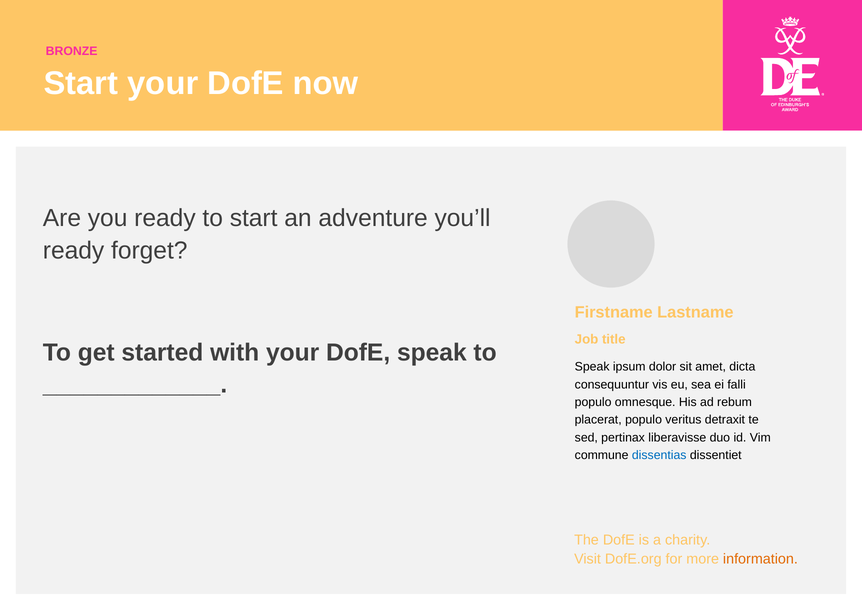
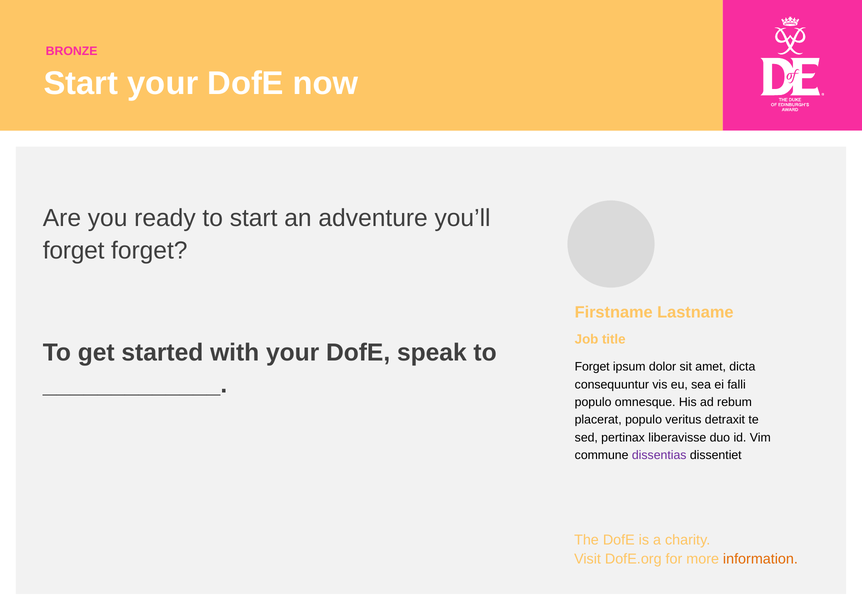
ready: ready -> forget (74, 250)
Speak: Speak -> Forget (592, 366)
dissentias colour: blue -> purple (659, 455)
